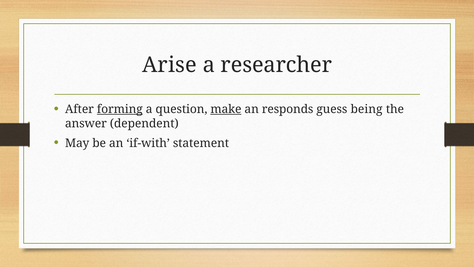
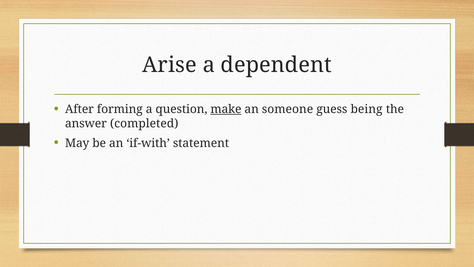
researcher: researcher -> dependent (276, 65)
forming underline: present -> none (120, 109)
responds: responds -> someone (288, 109)
dependent: dependent -> completed (144, 123)
